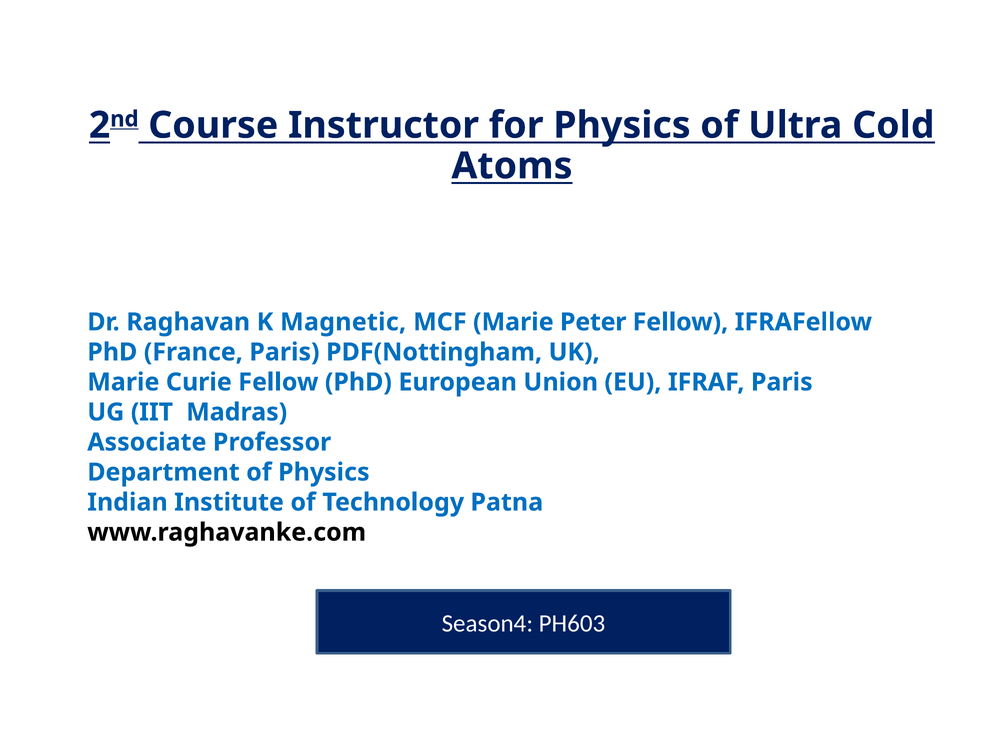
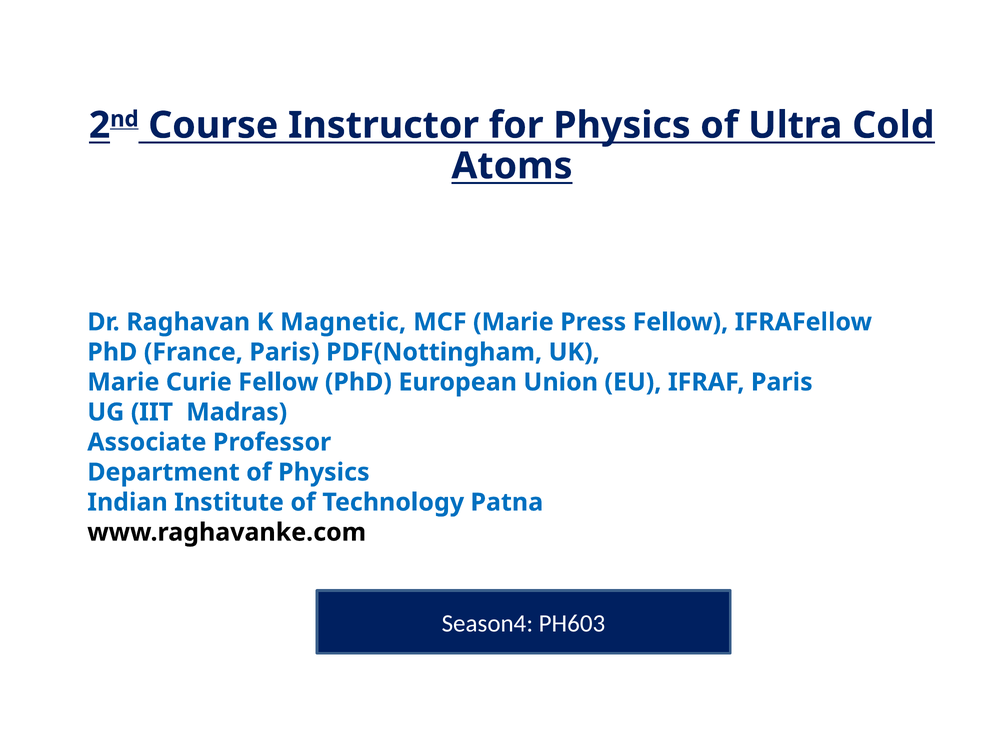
Peter: Peter -> Press (593, 322)
